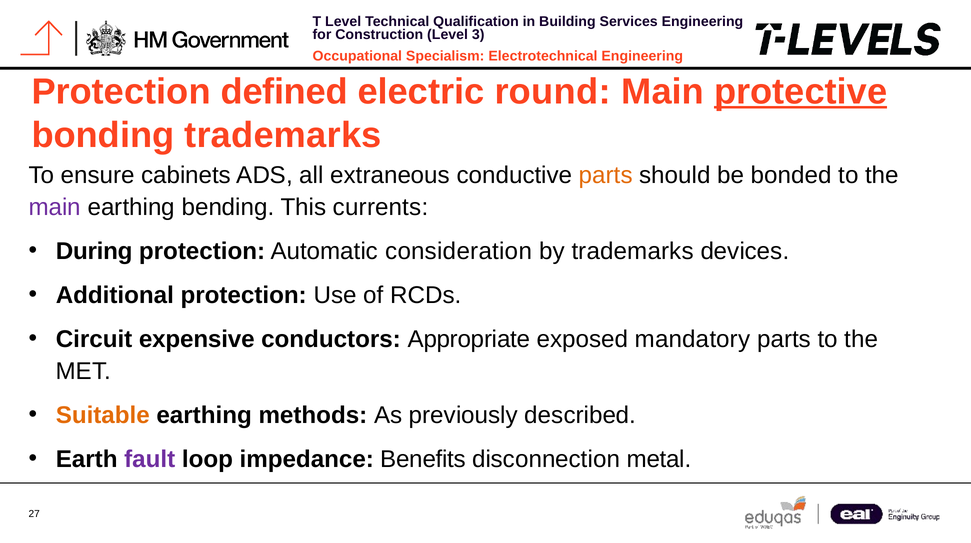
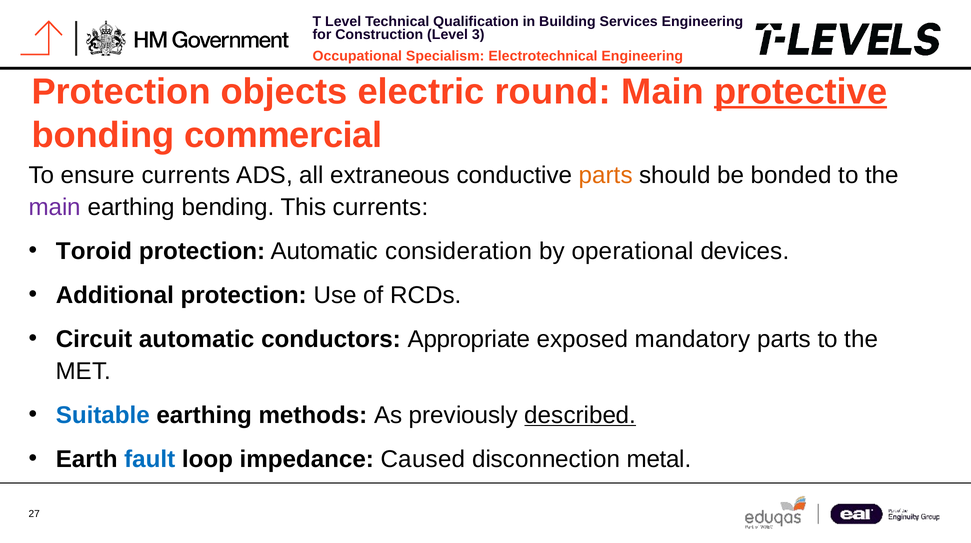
defined: defined -> objects (284, 92)
bonding trademarks: trademarks -> commercial (283, 135)
ensure cabinets: cabinets -> currents (186, 175)
During: During -> Toroid (94, 251)
by trademarks: trademarks -> operational (633, 251)
Circuit expensive: expensive -> automatic (197, 339)
Suitable colour: orange -> blue (103, 415)
described underline: none -> present (580, 415)
fault colour: purple -> blue (150, 459)
Benefits: Benefits -> Caused (423, 459)
